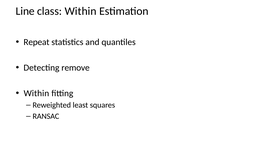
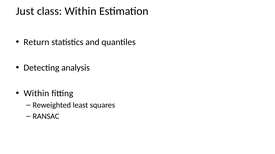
Line: Line -> Just (25, 11)
Repeat: Repeat -> Return (36, 42)
remove: remove -> analysis (76, 68)
